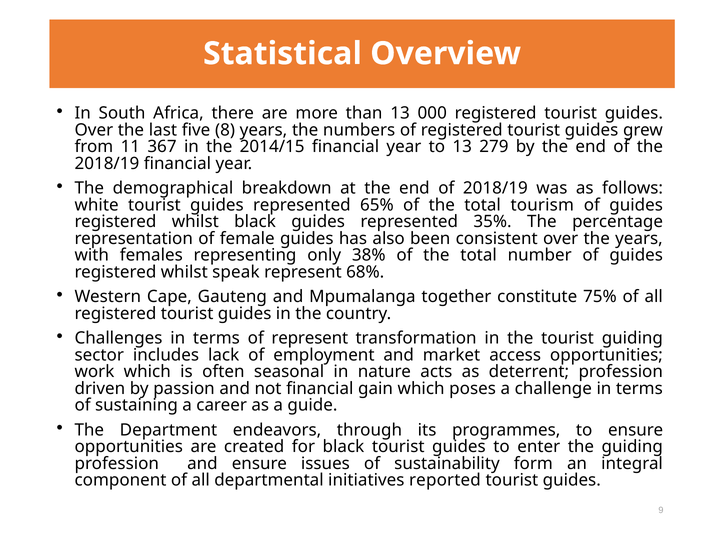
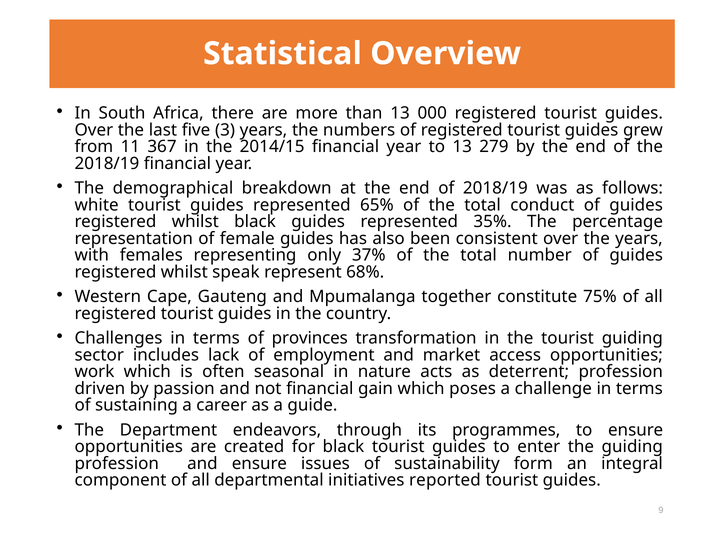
8: 8 -> 3 (225, 130)
tourism: tourism -> conduct (542, 205)
38%: 38% -> 37% (369, 255)
of represent: represent -> provinces (310, 338)
